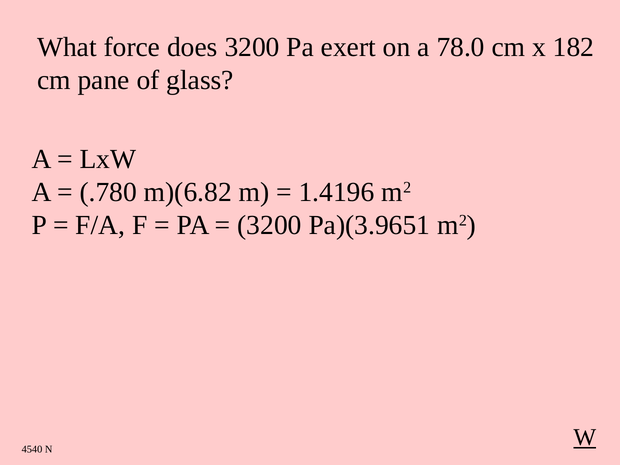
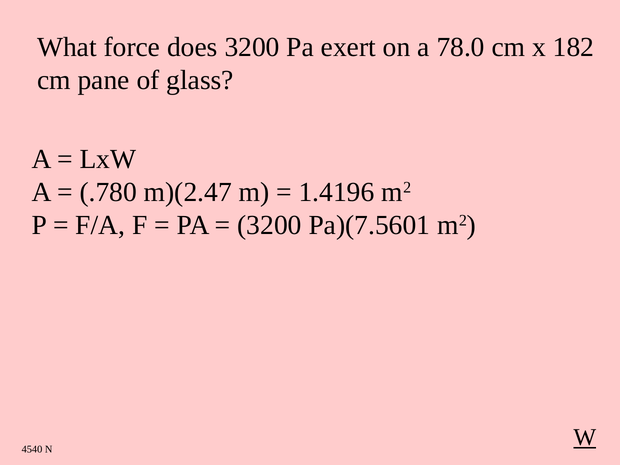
m)(6.82: m)(6.82 -> m)(2.47 (188, 192)
Pa)(3.9651: Pa)(3.9651 -> Pa)(7.5601 (369, 225)
